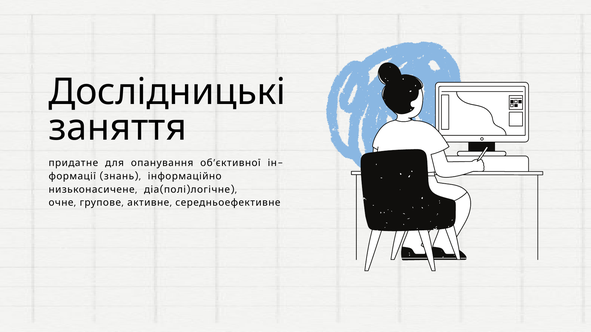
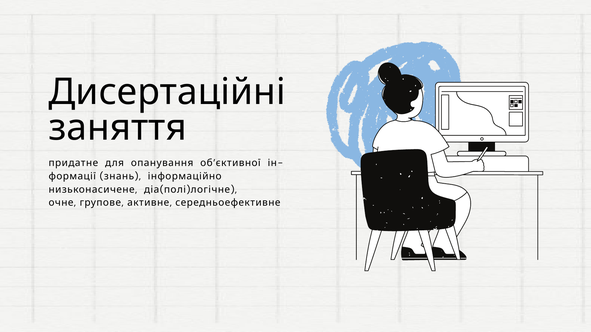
Дослідницькі: Дослідницькі -> Дисертаційні (167, 92)
